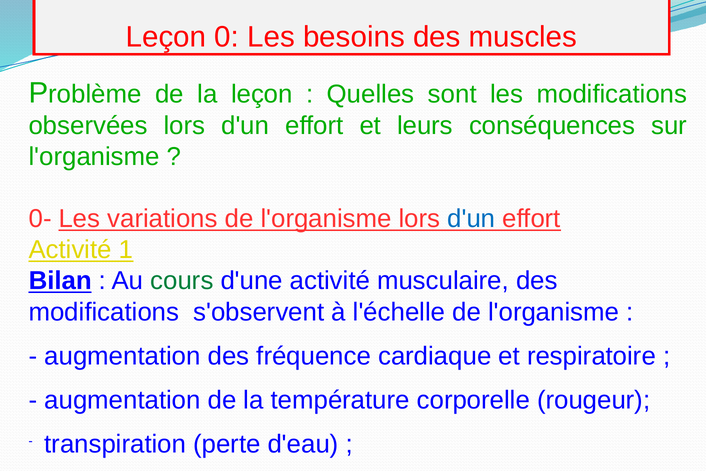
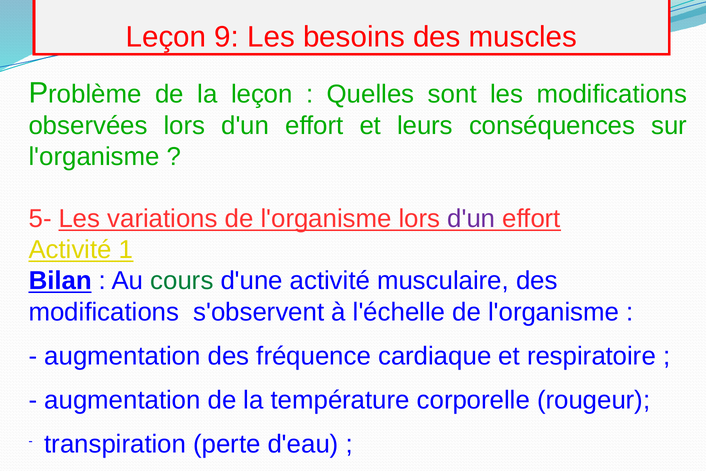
0: 0 -> 9 (227, 37)
0-: 0- -> 5- (40, 219)
d'un colour: blue -> purple (471, 219)
